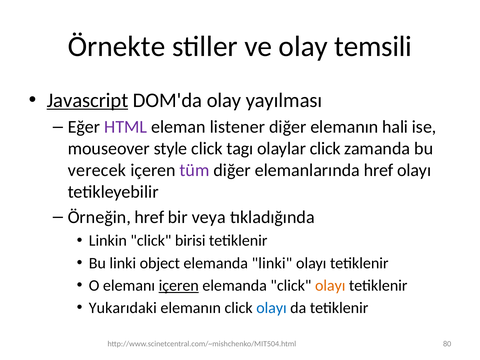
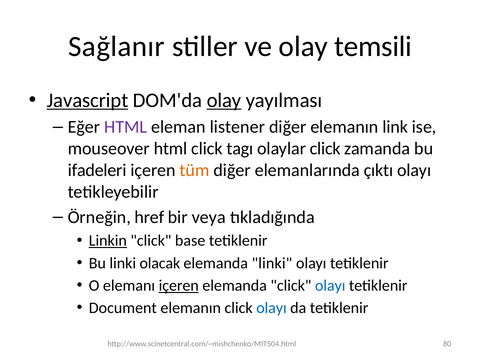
Örnekte: Örnekte -> Sağlanır (116, 46)
olay underline: none -> present (224, 100)
hali: hali -> link (395, 127)
mouseover style: style -> html (170, 149)
verecek: verecek -> ifadeleri (97, 170)
tüm colour: purple -> orange (195, 170)
elemanlarında href: href -> çıktı (379, 170)
Linkin underline: none -> present (108, 241)
birisi: birisi -> base (190, 241)
object: object -> olacak (160, 263)
olayı colour: orange -> blue (330, 285)
Yukarıdaki: Yukarıdaki -> Document (123, 308)
